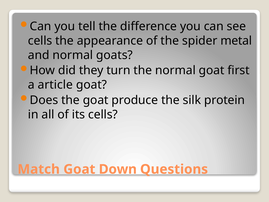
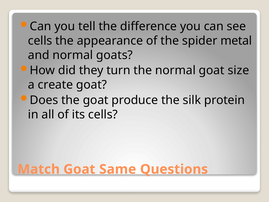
first: first -> size (238, 70)
article: article -> create (55, 85)
Down: Down -> Same (118, 169)
